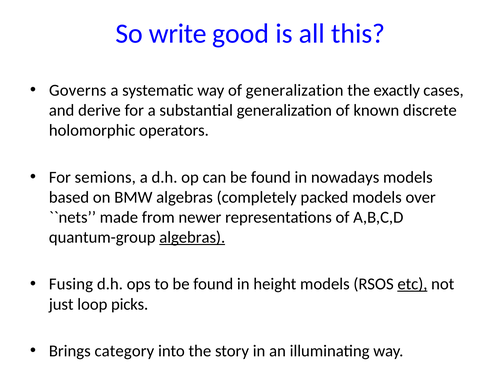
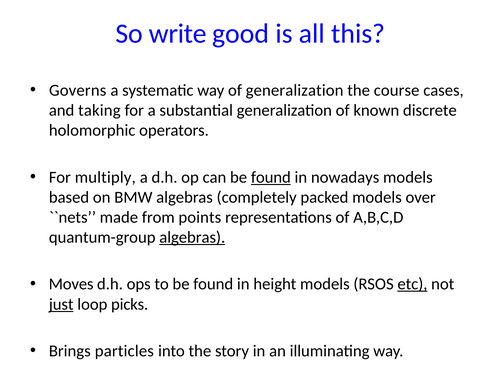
exactly: exactly -> course (397, 90)
derive: derive -> taking (99, 110)
semions: semions -> multiply (105, 177)
found underline: none -> present (271, 177)
newer: newer -> points (200, 217)
Fusing: Fusing -> Moves (71, 284)
just underline: none -> present (61, 304)
category: category -> particles (124, 351)
